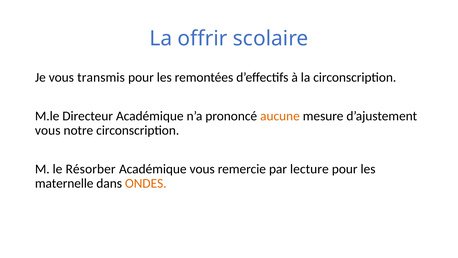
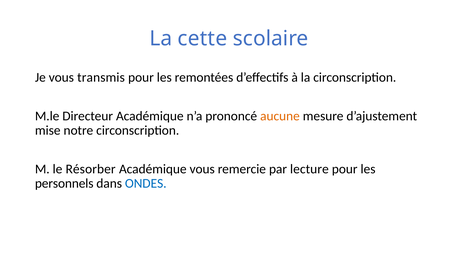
offrir: offrir -> cette (202, 38)
vous: vous -> mise (48, 130)
maternelle: maternelle -> personnels (64, 183)
ONDES colour: orange -> blue (146, 183)
